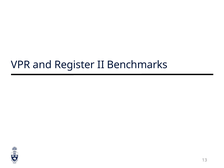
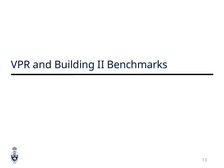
Register: Register -> Building (75, 65)
